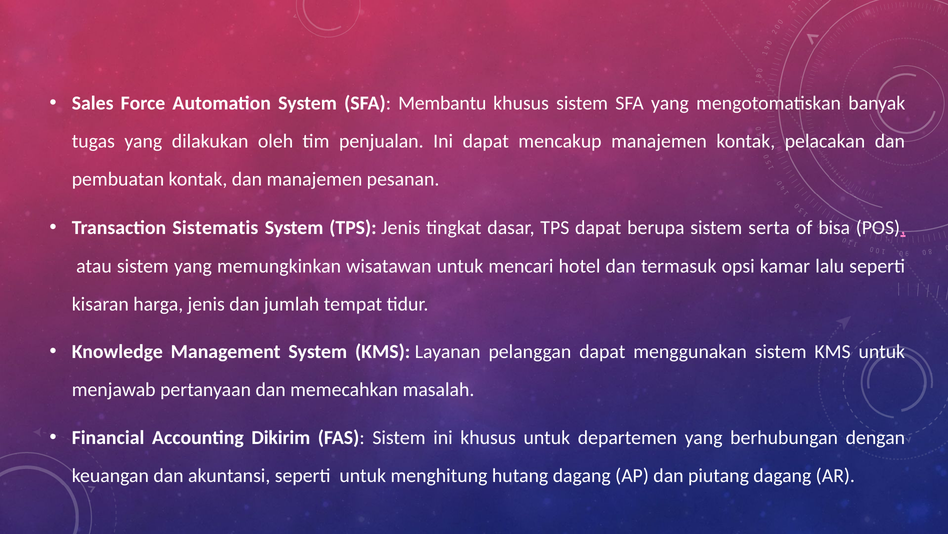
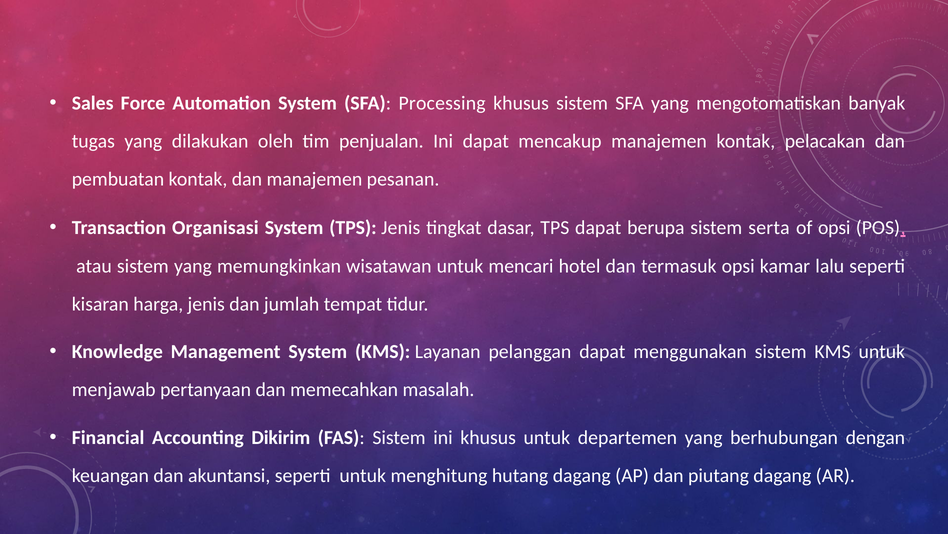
Membantu: Membantu -> Processing (442, 103)
Sistematis: Sistematis -> Organisasi (215, 227)
of bisa: bisa -> opsi (834, 227)
